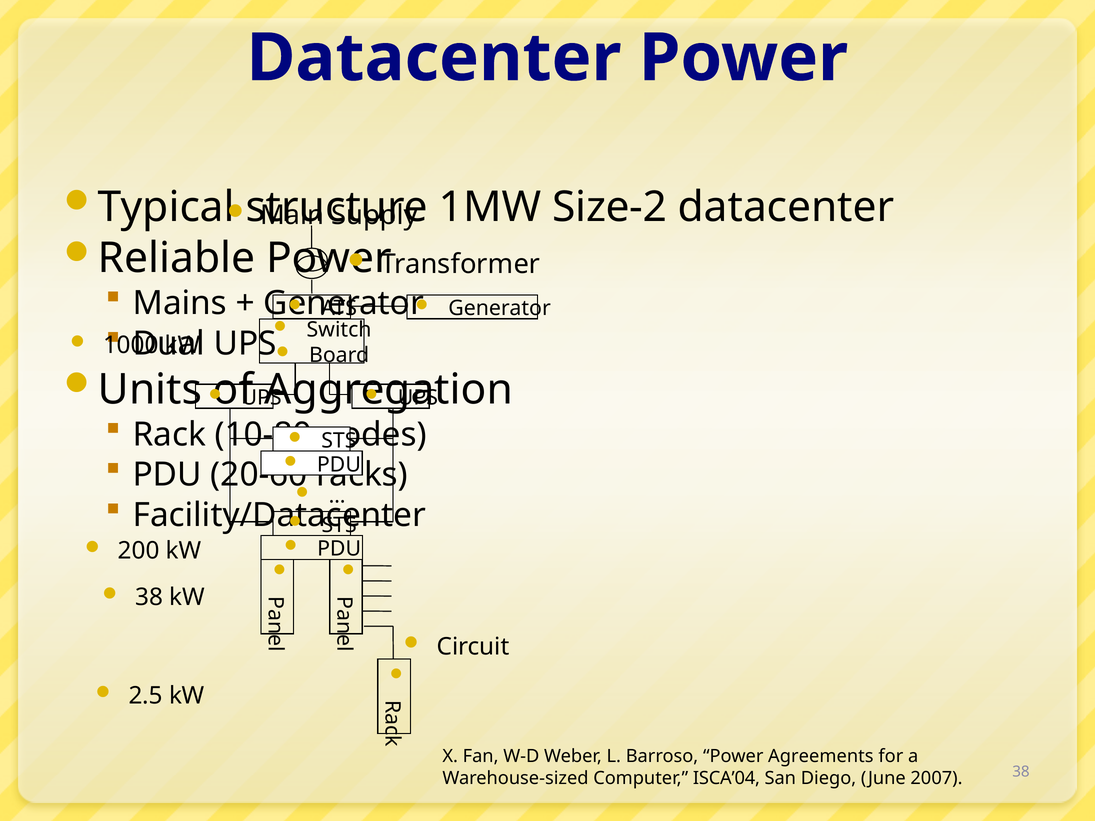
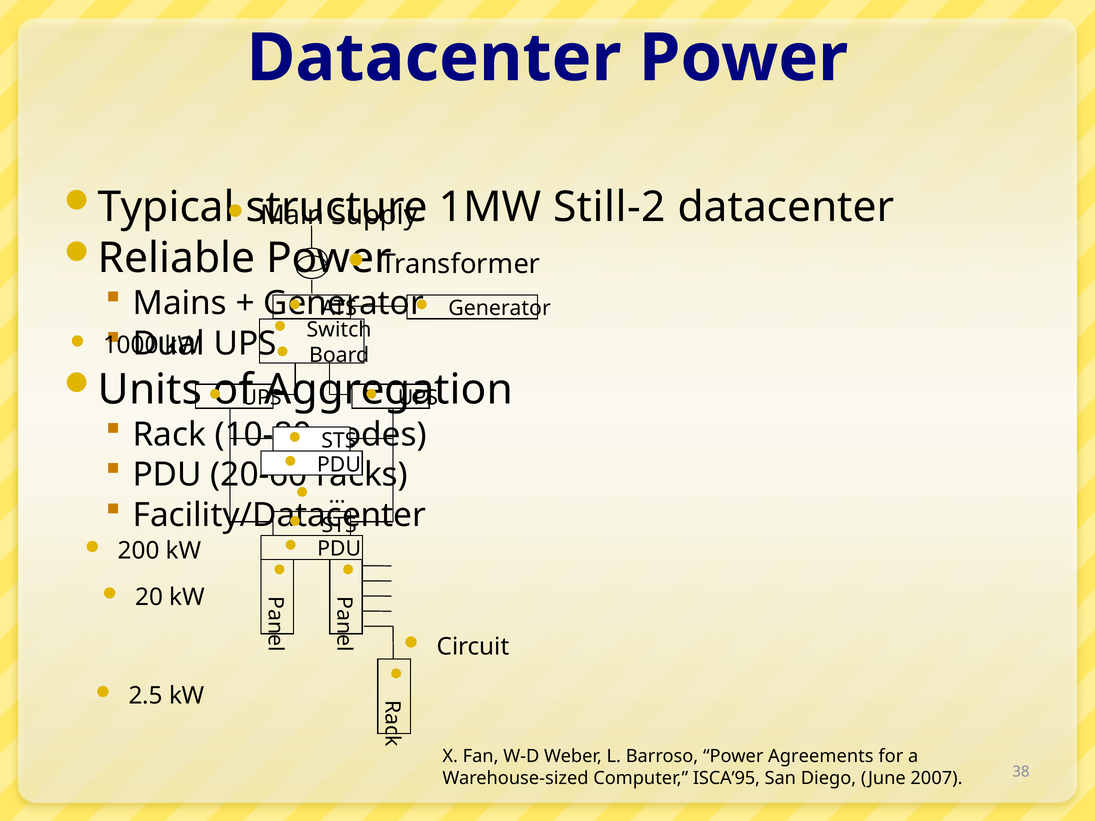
Size-2: Size-2 -> Still-2 (609, 207)
38: 38 -> 20 (149, 598)
ISCA’04: ISCA’04 -> ISCA’95 (726, 779)
